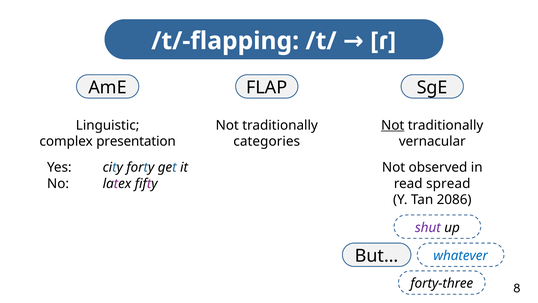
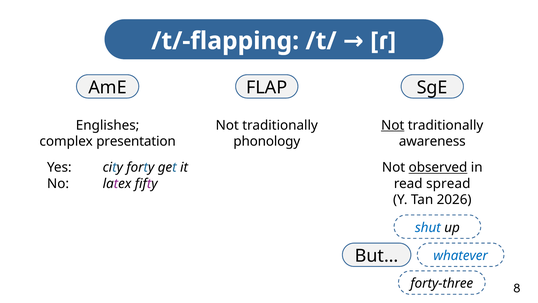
Linguistic: Linguistic -> Englishes (108, 125)
categories: categories -> phonology (267, 141)
vernacular: vernacular -> awareness (432, 141)
observed underline: none -> present (438, 167)
2086: 2086 -> 2026 (454, 200)
shut colour: purple -> blue (428, 227)
